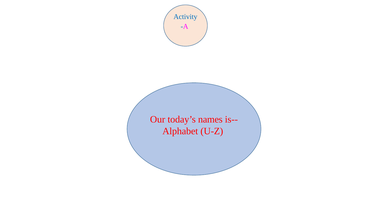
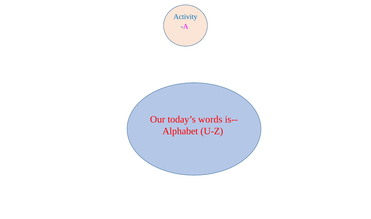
names: names -> words (210, 119)
